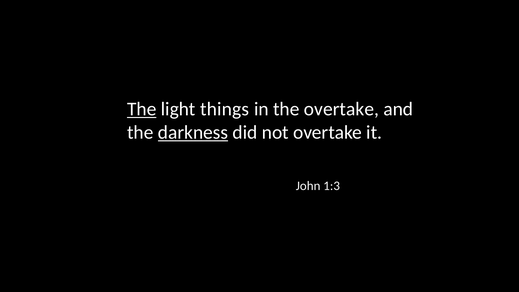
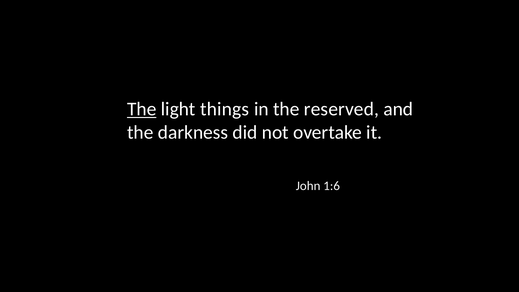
the overtake: overtake -> reserved (341, 109)
darkness underline: present -> none (193, 132)
1:3: 1:3 -> 1:6 (332, 186)
